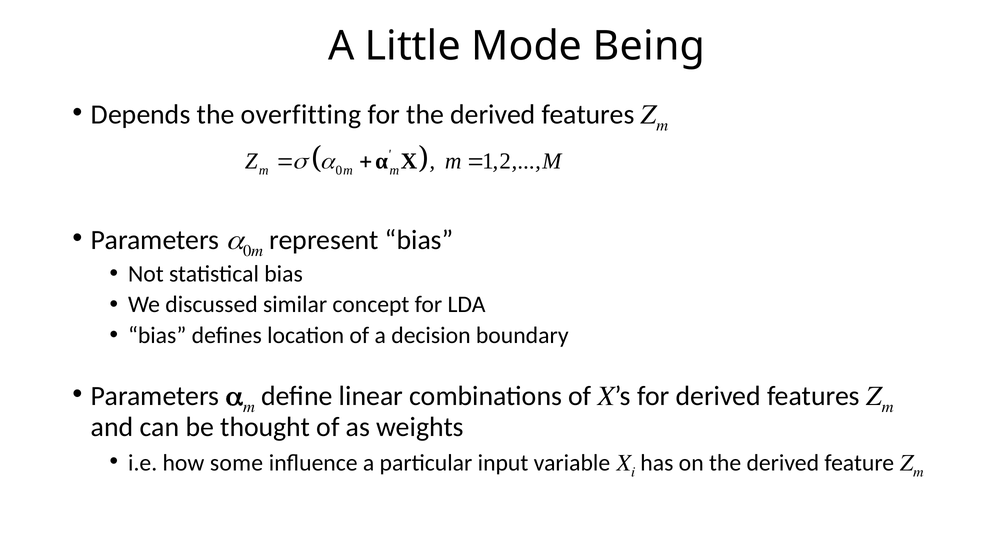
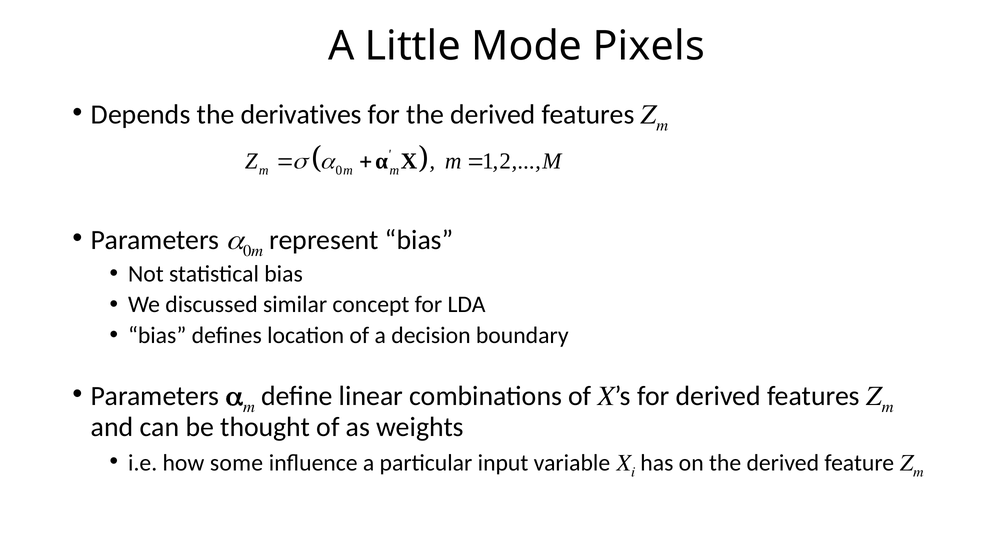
Being: Being -> Pixels (649, 46)
overfitting: overfitting -> derivatives (301, 115)
